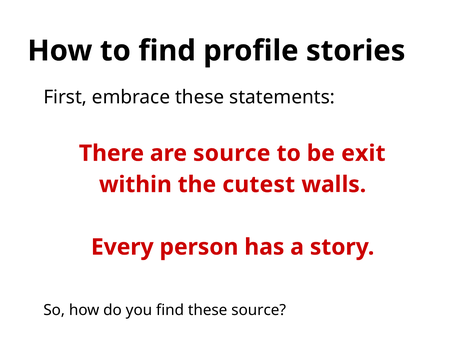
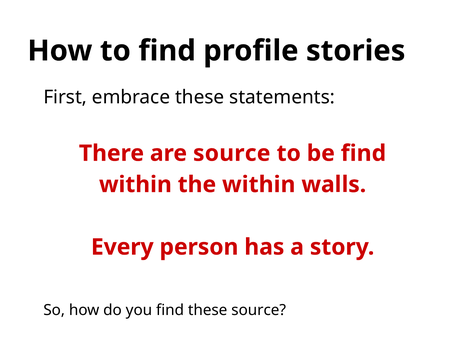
be exit: exit -> find (363, 153)
the cutest: cutest -> within (259, 184)
